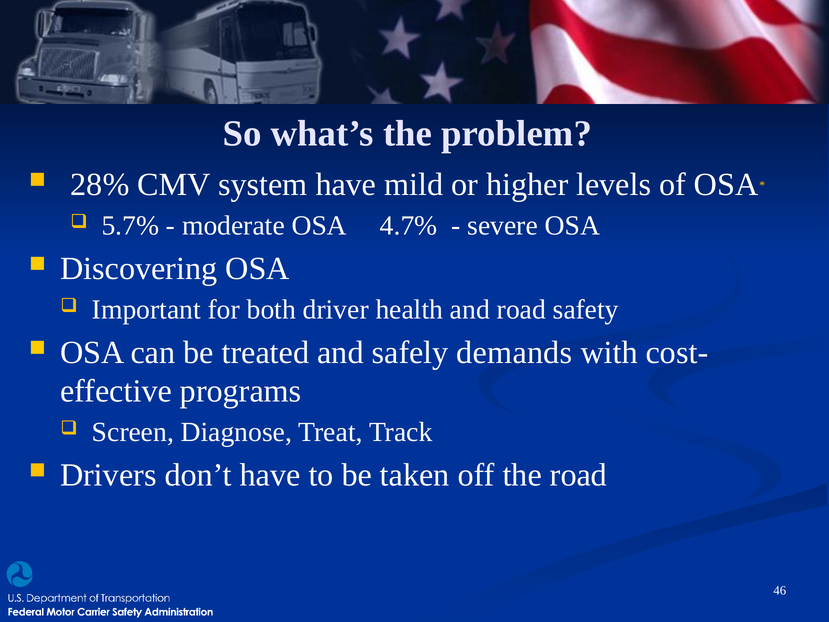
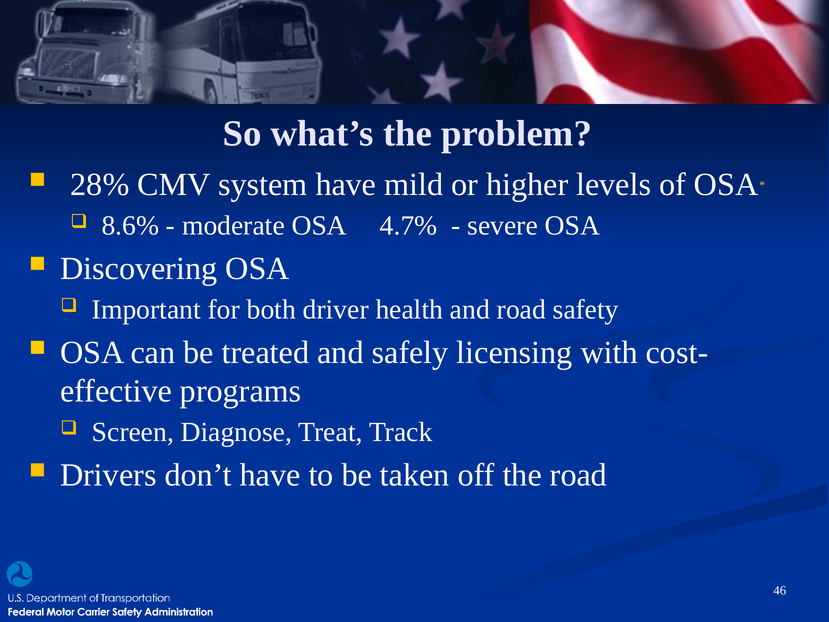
5.7%: 5.7% -> 8.6% (130, 226)
demands: demands -> licensing (515, 352)
